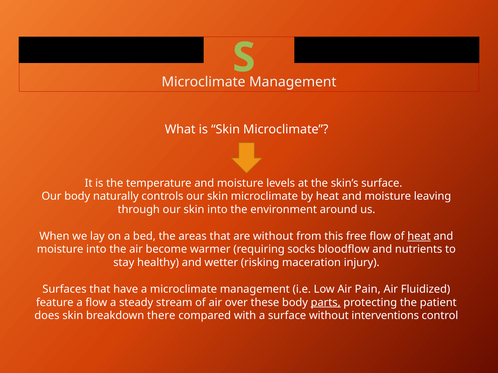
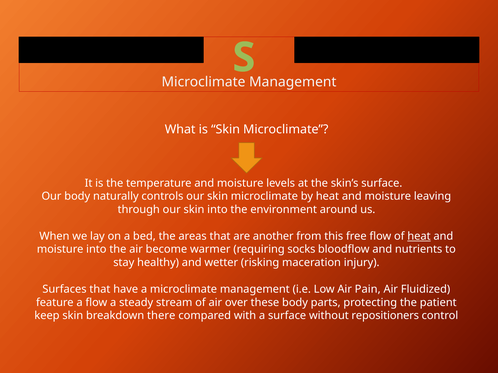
are without: without -> another (273, 236)
parts underline: present -> none (326, 303)
does: does -> keep (47, 316)
interventions: interventions -> repositioners (385, 316)
